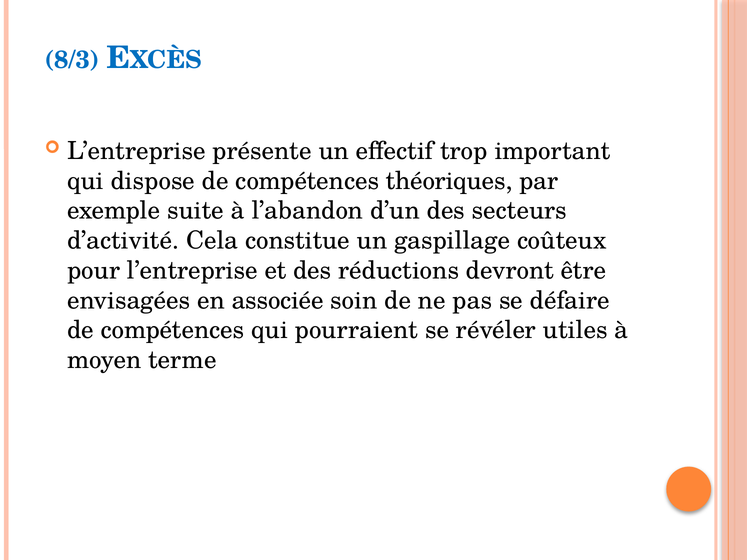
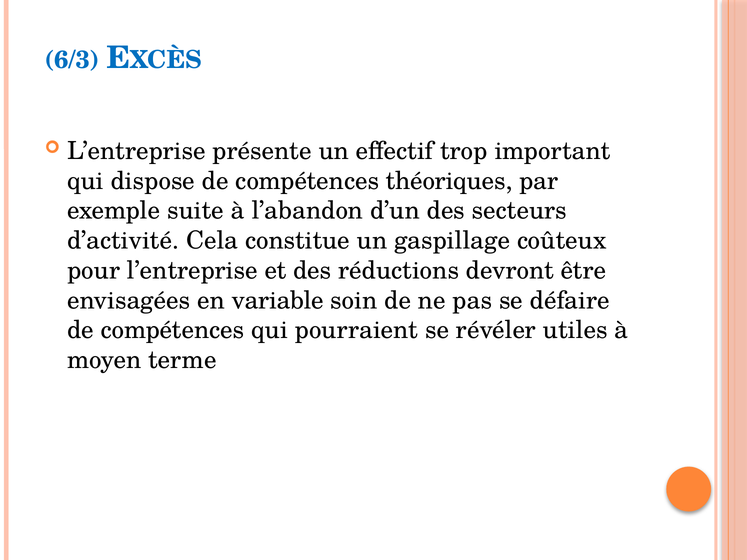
8/3: 8/3 -> 6/3 (72, 60)
associée: associée -> variable (278, 300)
